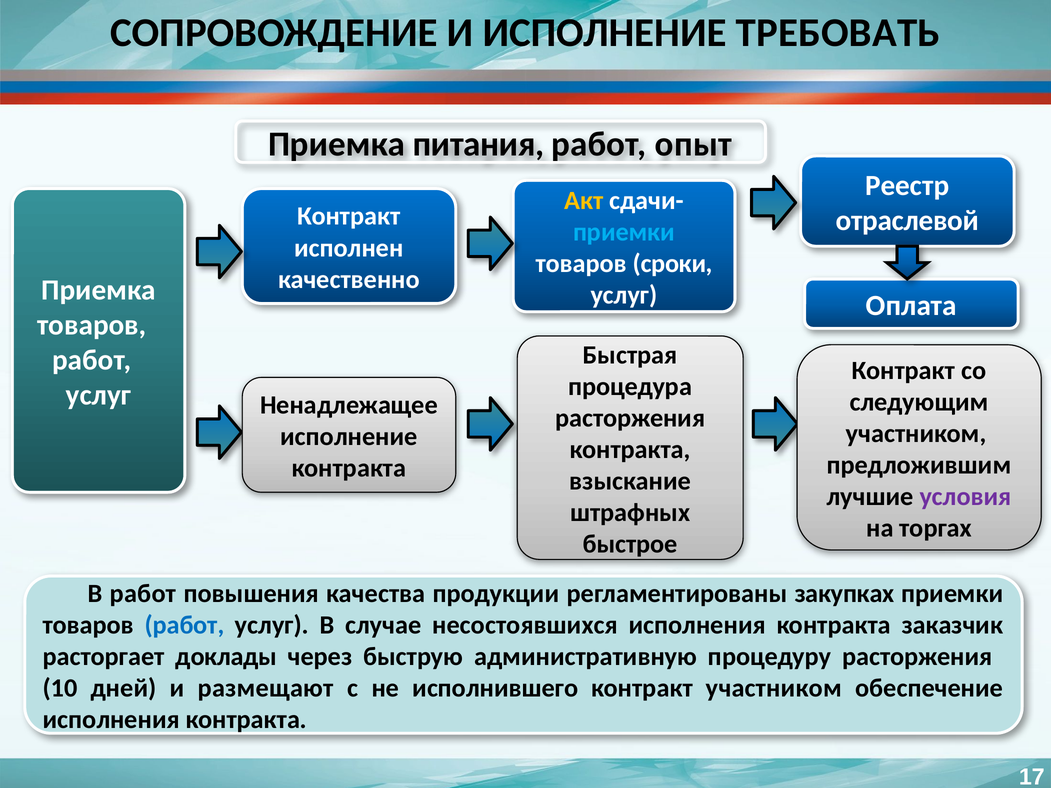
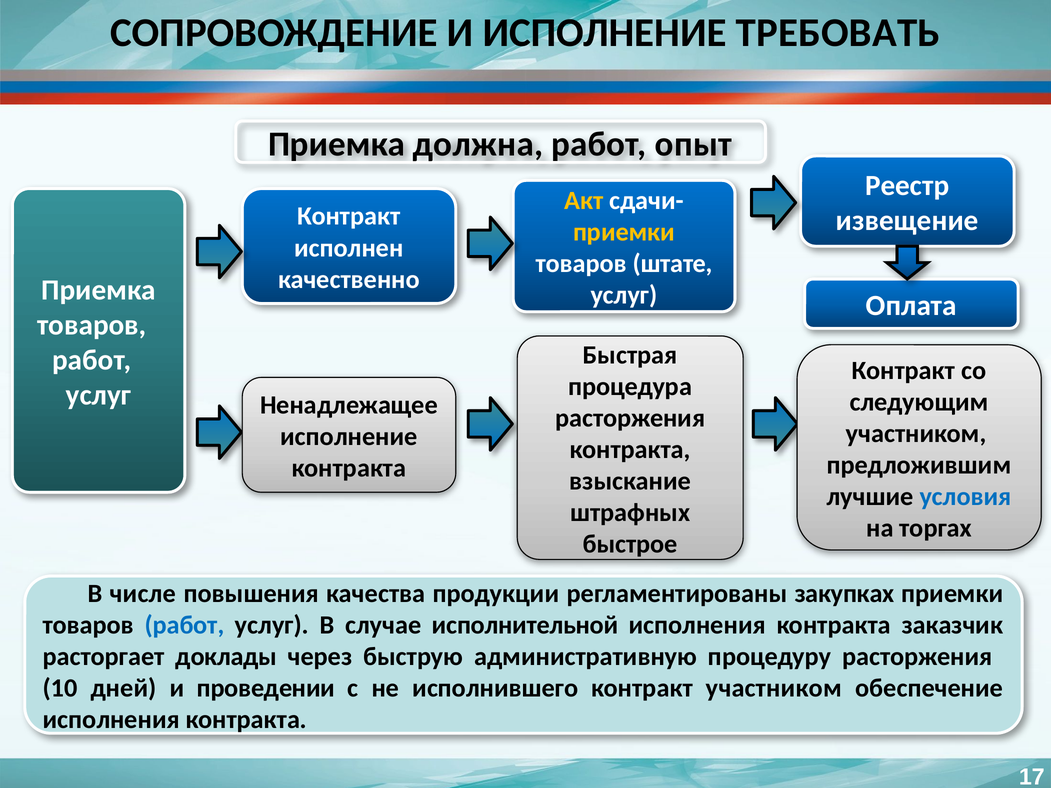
питания: питания -> должна (478, 144)
отраслевой: отраслевой -> извещение (907, 221)
приемки colour: light blue -> yellow (624, 232)
сроки: сроки -> штате (673, 264)
условия colour: purple -> blue (965, 497)
В работ: работ -> числе (143, 594)
несостоявшихся: несостоявшихся -> исполнительной (525, 625)
размещают: размещают -> проведении (266, 688)
